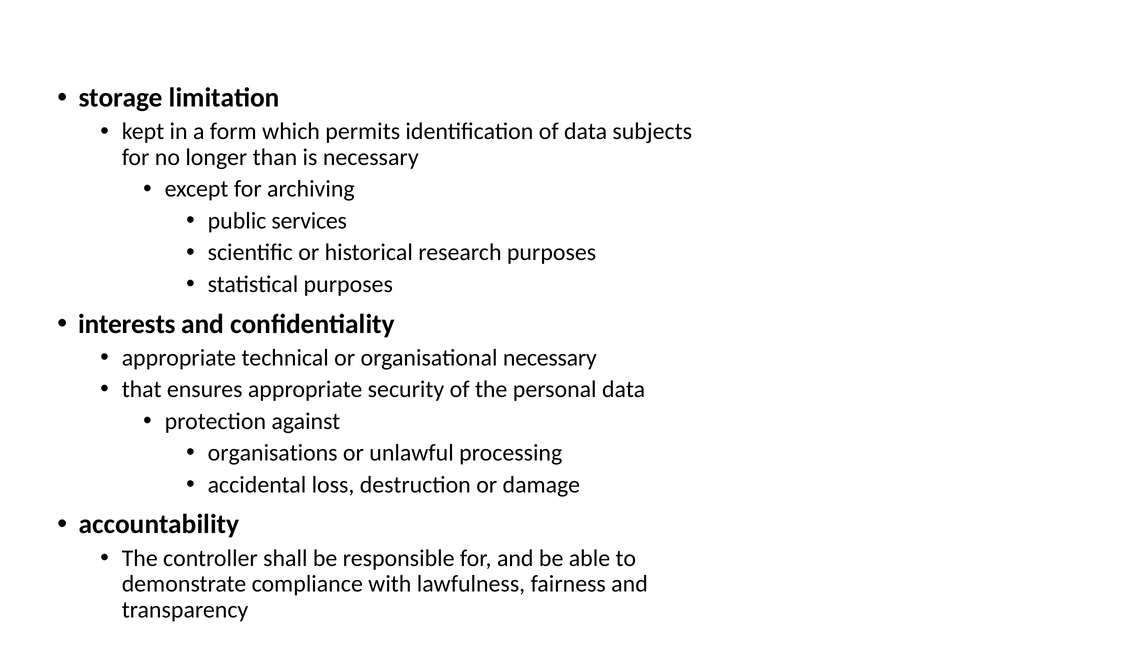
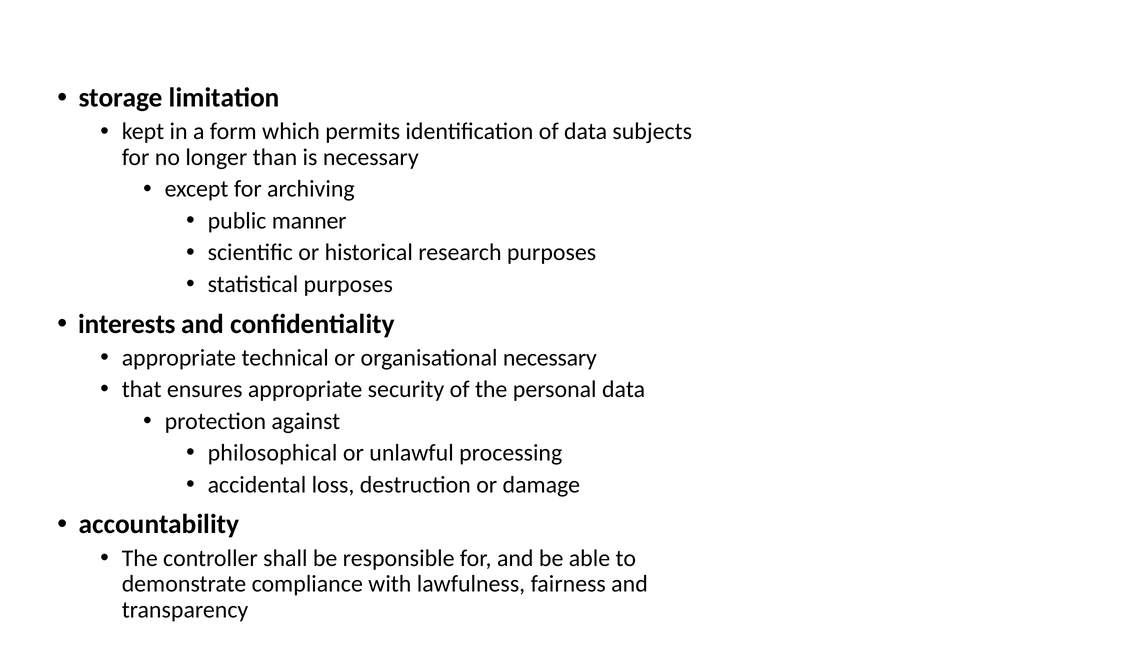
services: services -> manner (309, 221)
organisations: organisations -> philosophical (273, 453)
